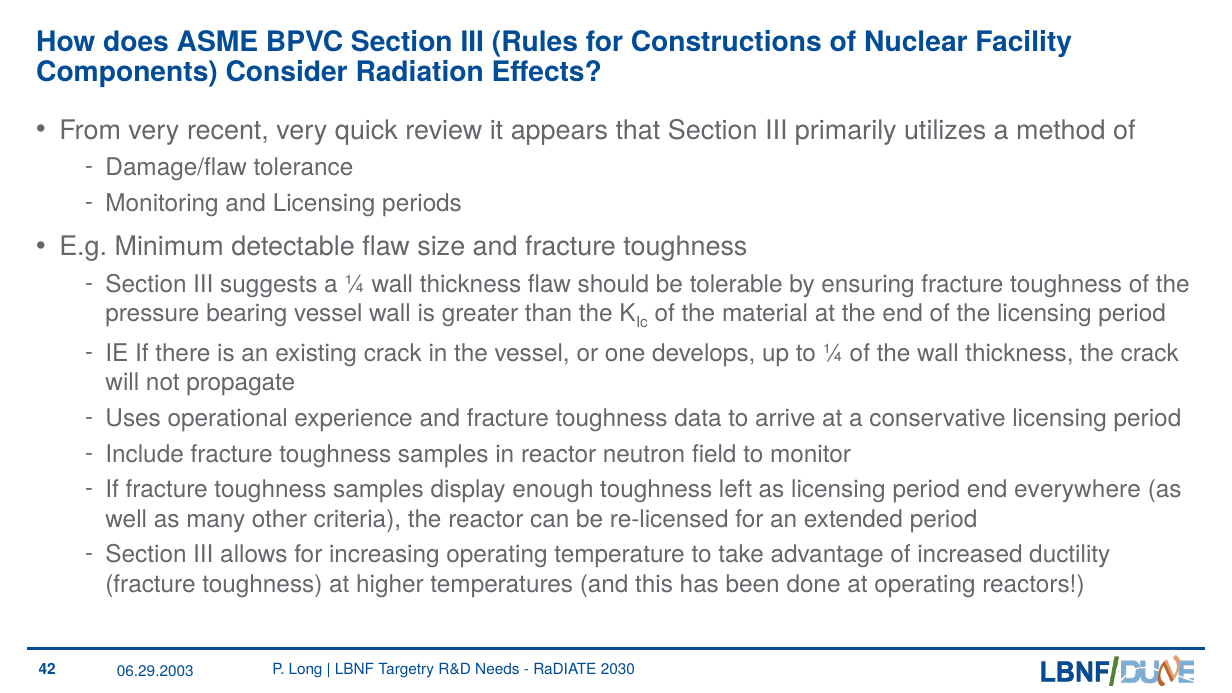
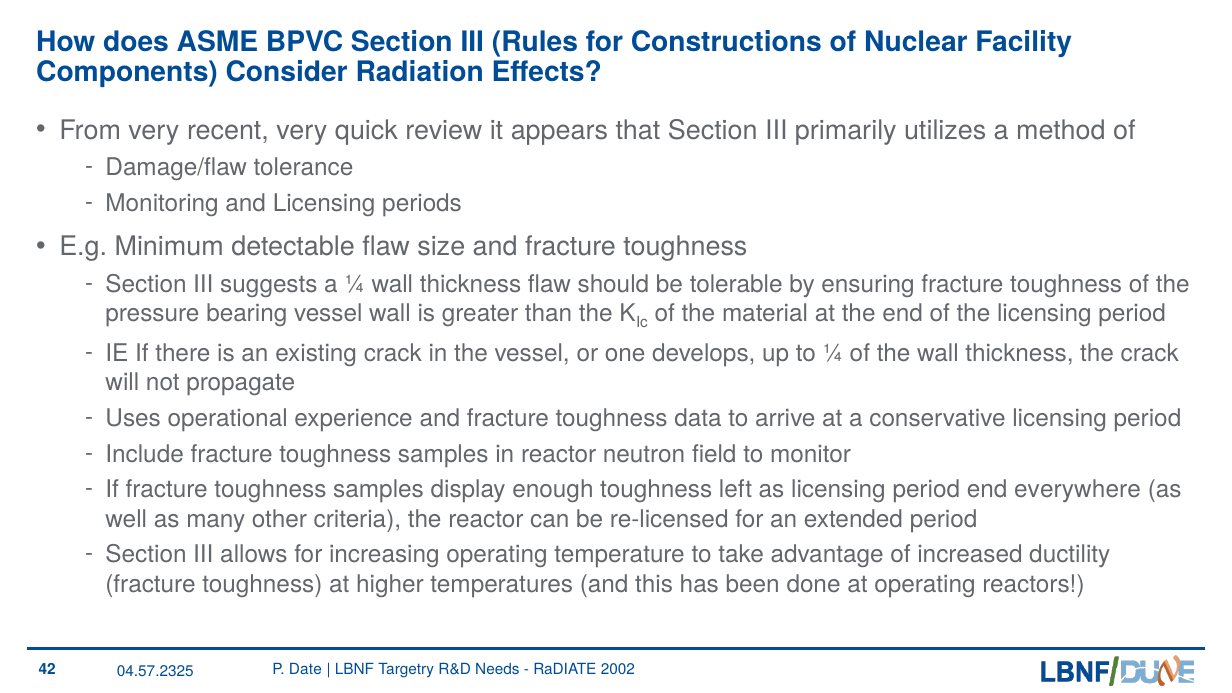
Long: Long -> Date (305, 670)
2030: 2030 -> 2002 (618, 670)
06.29.2003: 06.29.2003 -> 04.57.2325 (155, 671)
